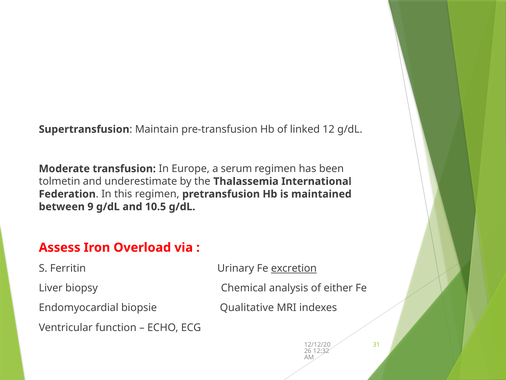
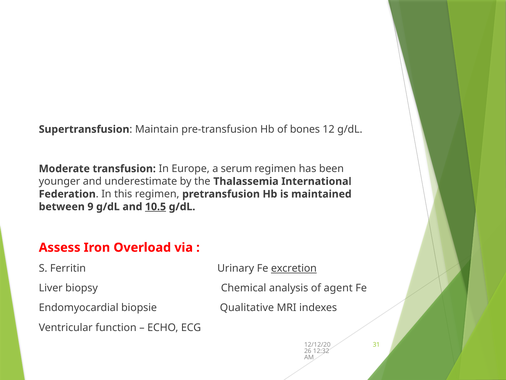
linked: linked -> bones (305, 129)
tolmetin: tolmetin -> younger (60, 181)
10.5 underline: none -> present (156, 206)
either: either -> agent (338, 288)
